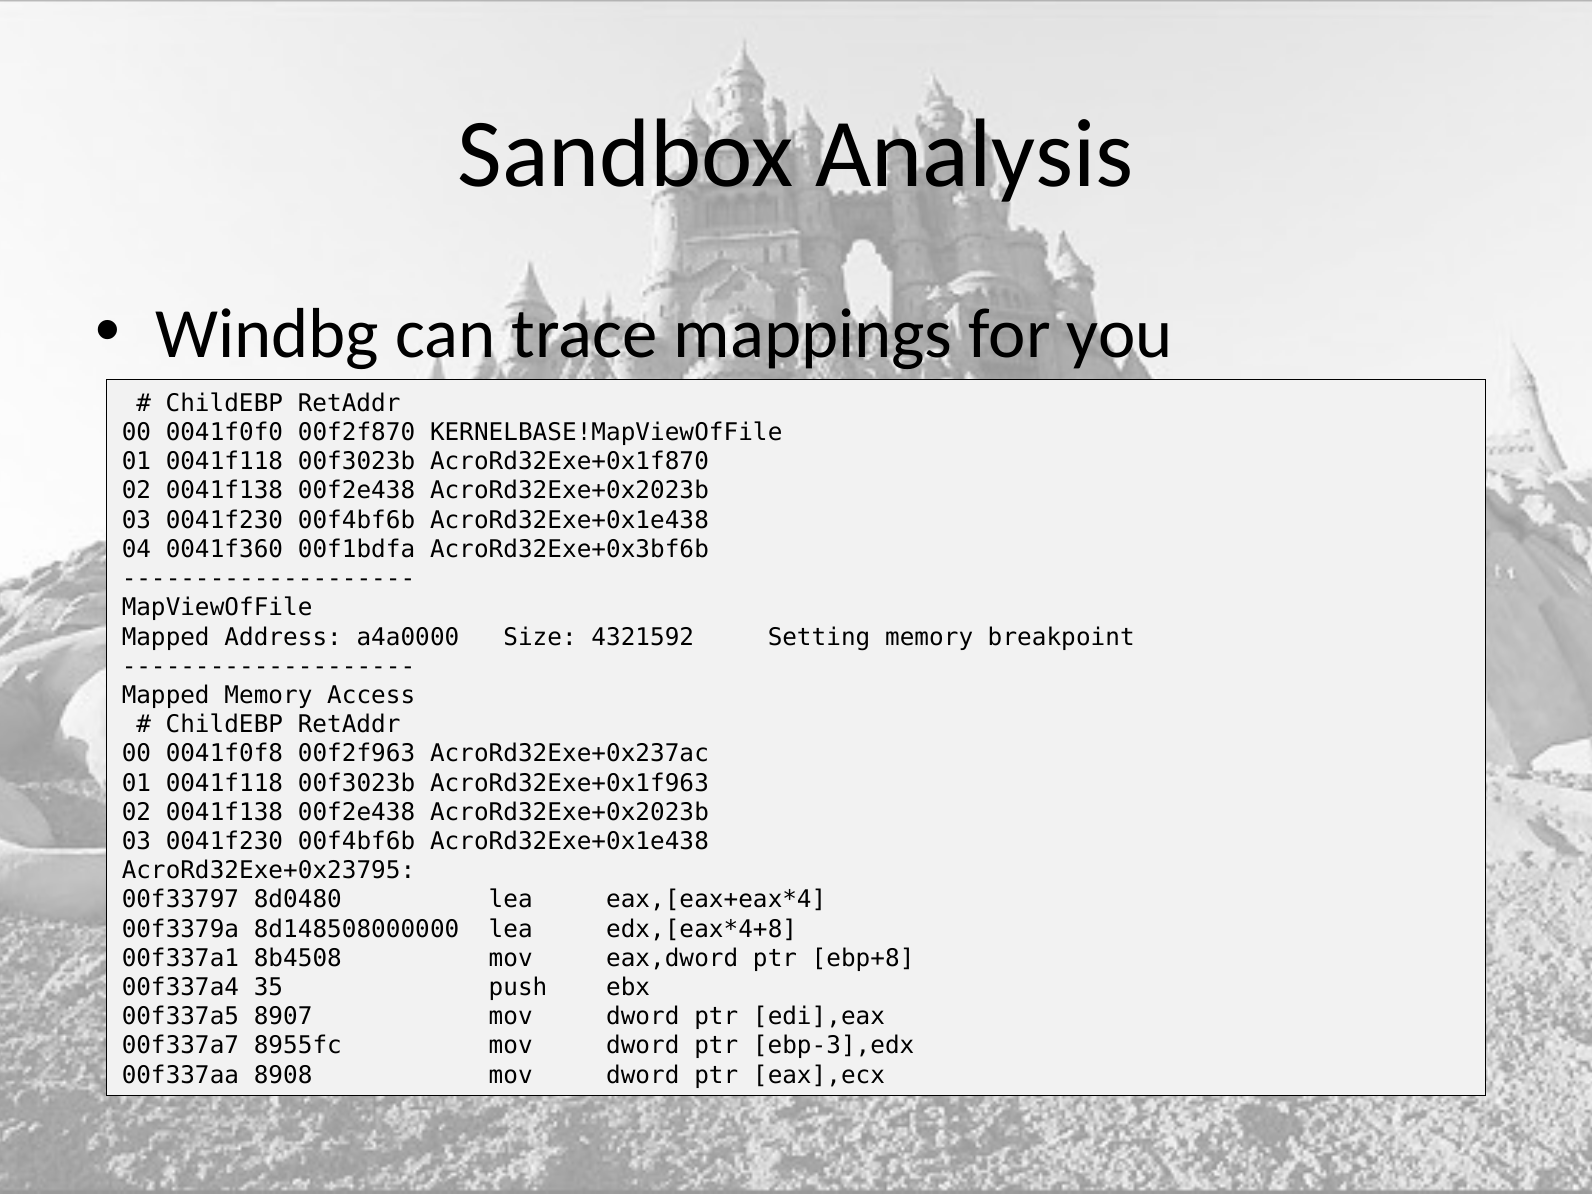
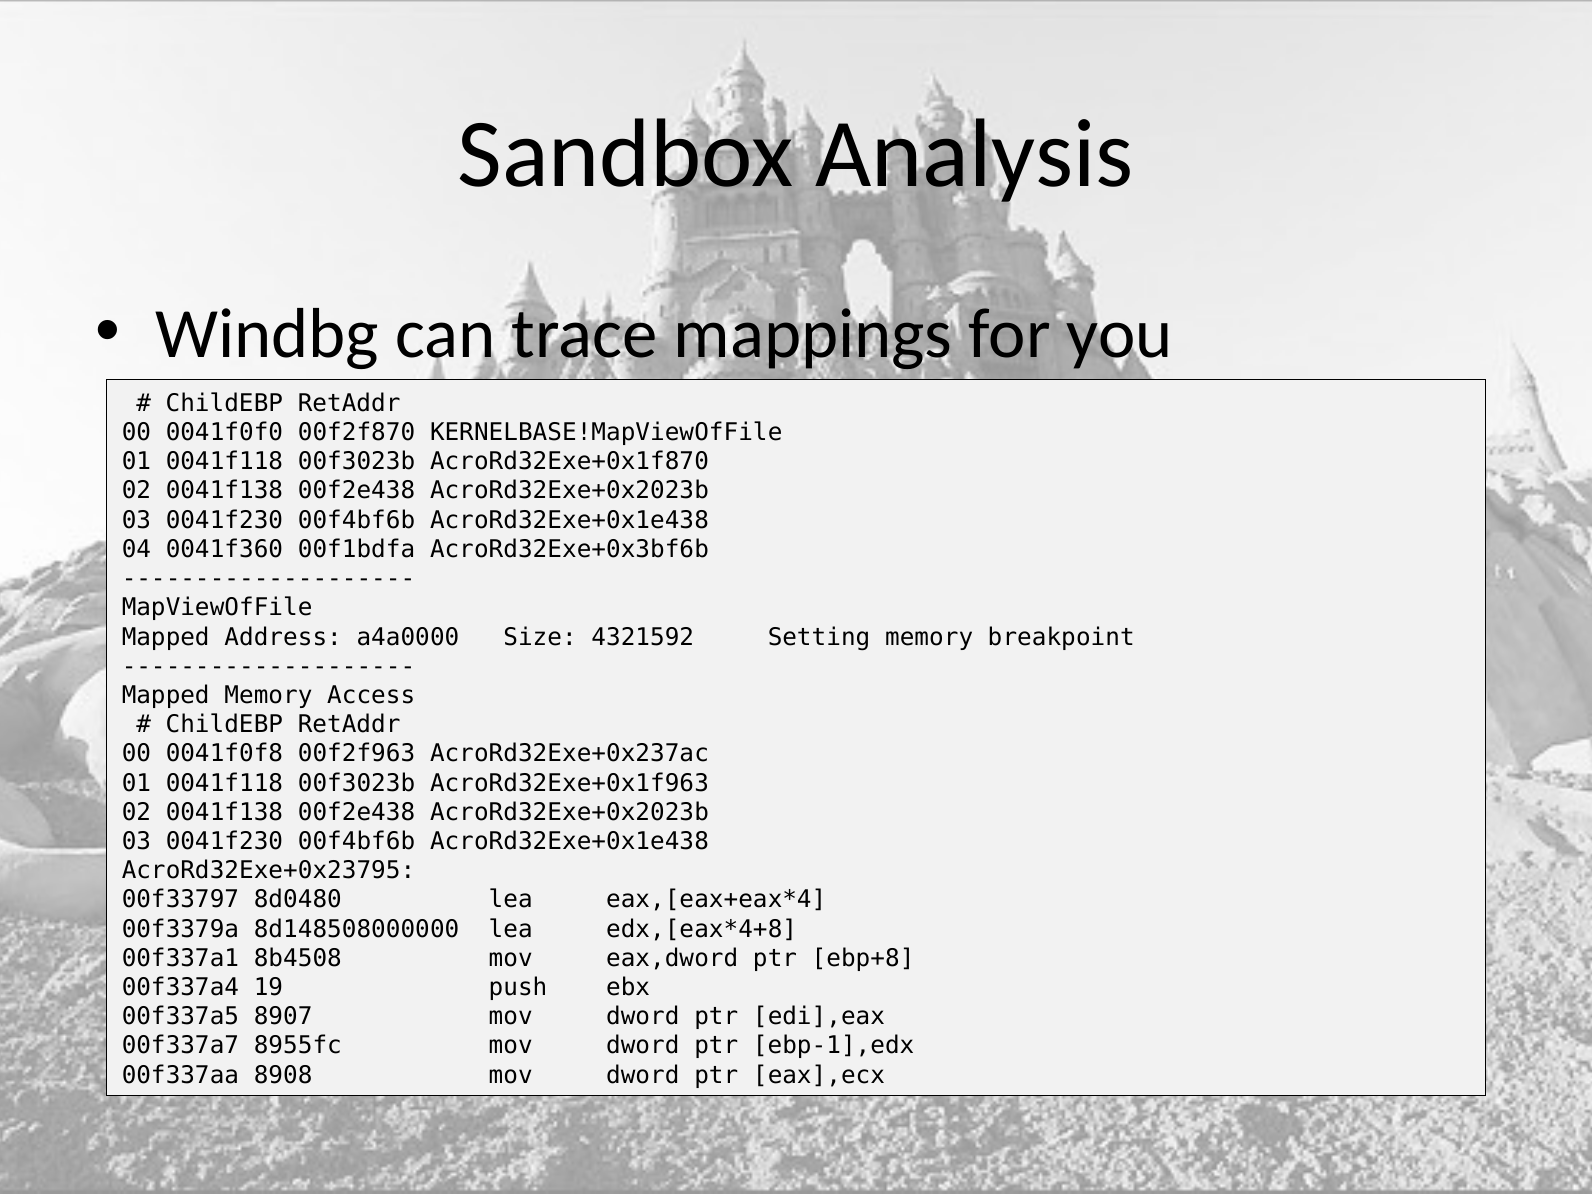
35: 35 -> 19 (268, 987)
ebp-3],edx: ebp-3],edx -> ebp-1],edx (834, 1046)
